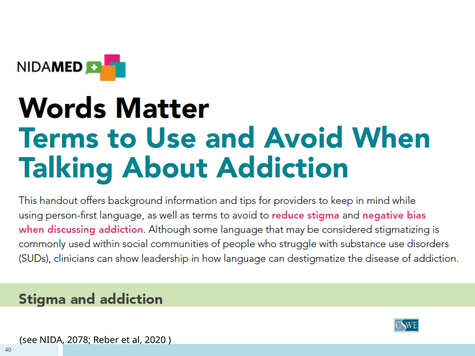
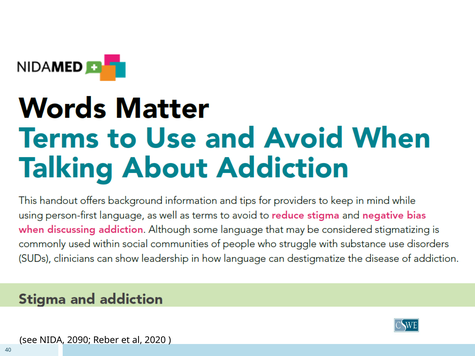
2078: 2078 -> 2090 (79, 340)
